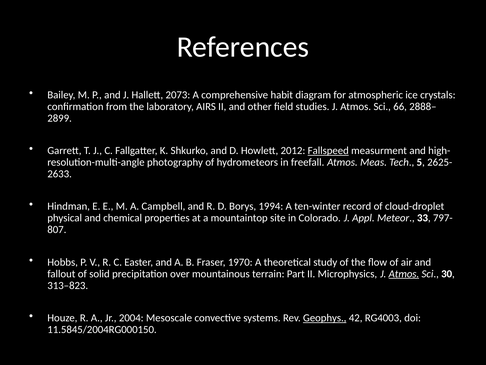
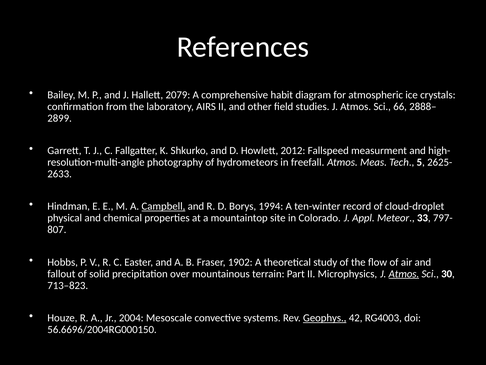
2073: 2073 -> 2079 (178, 95)
Fallspeed underline: present -> none (328, 150)
Campbell underline: none -> present (163, 206)
1970: 1970 -> 1902 (240, 262)
313–823: 313–823 -> 713–823 (68, 285)
11.5845/2004RG000150: 11.5845/2004RG000150 -> 56.6696/2004RG000150 (102, 329)
